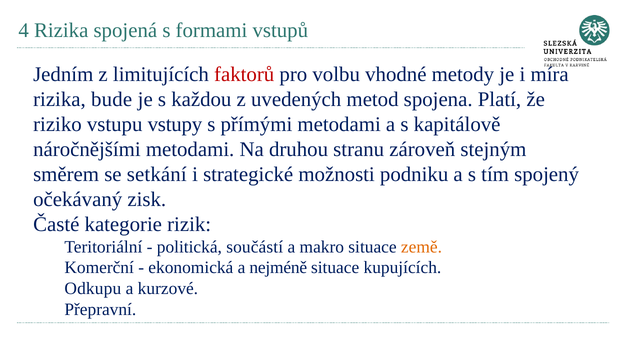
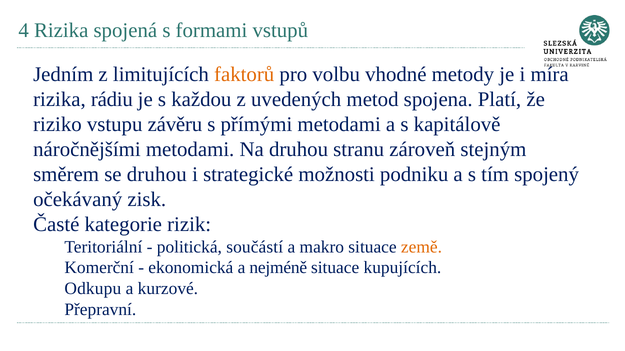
faktorů colour: red -> orange (244, 75)
bude: bude -> rádiu (112, 100)
vstupy: vstupy -> závěru (175, 125)
se setkání: setkání -> druhou (157, 175)
